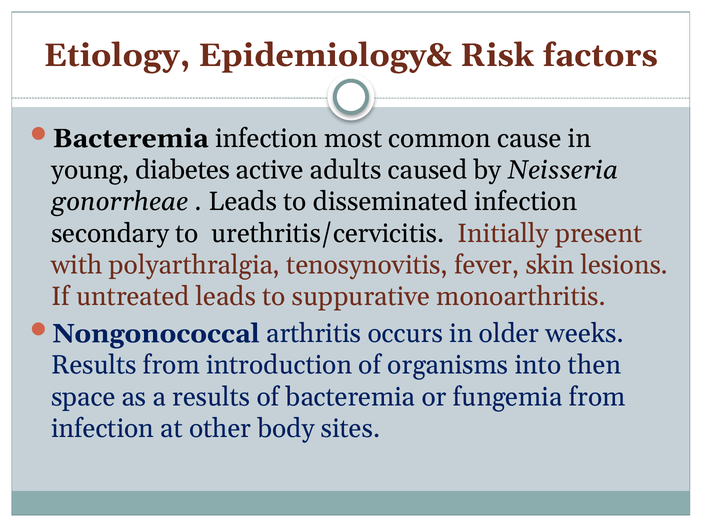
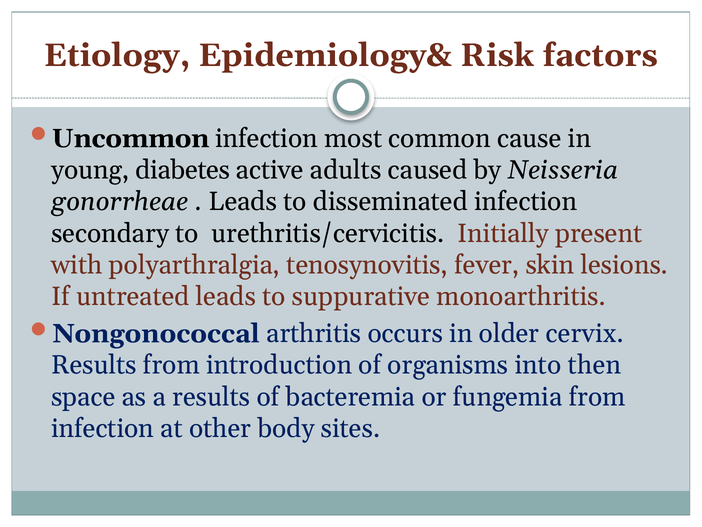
Bacteremia: Bacteremia -> Uncommon (131, 138)
weeks: weeks -> cervix (585, 333)
